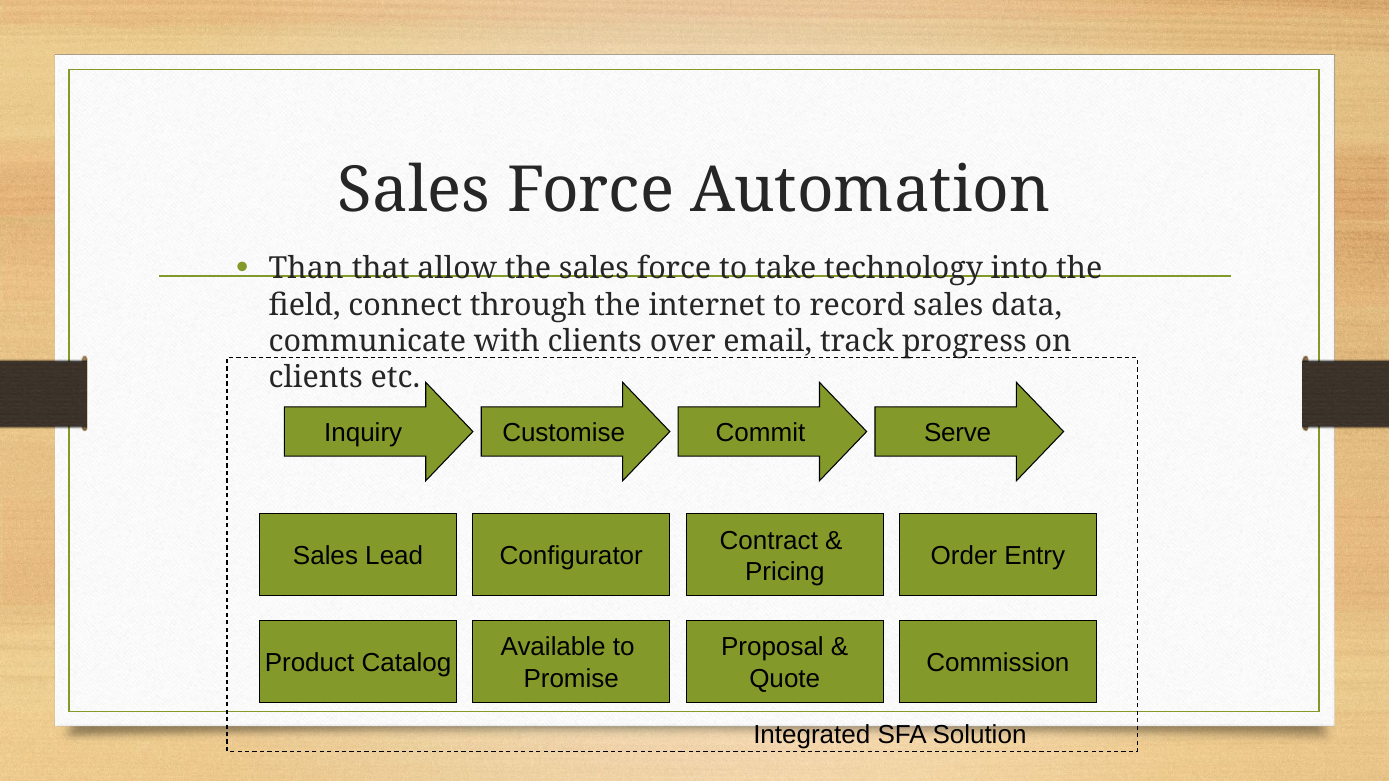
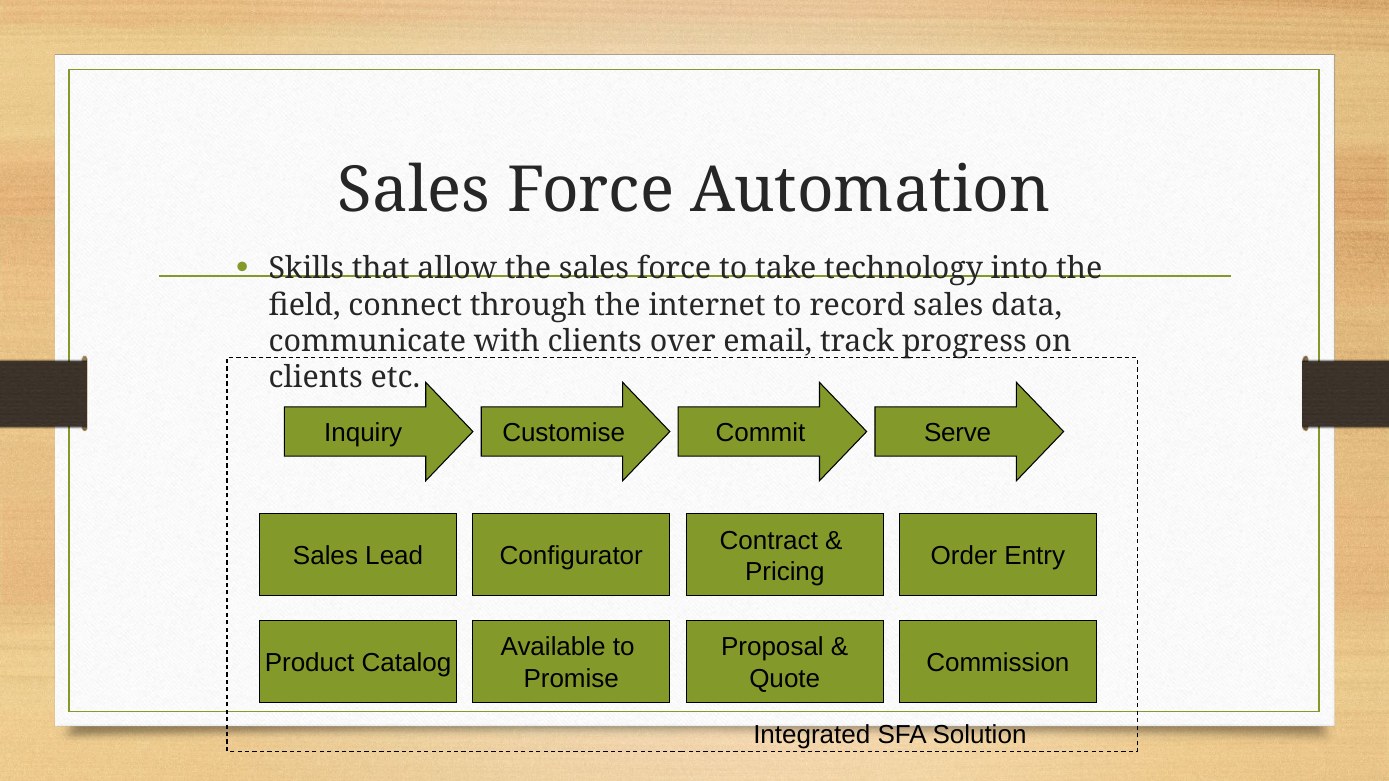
Than: Than -> Skills (306, 269)
